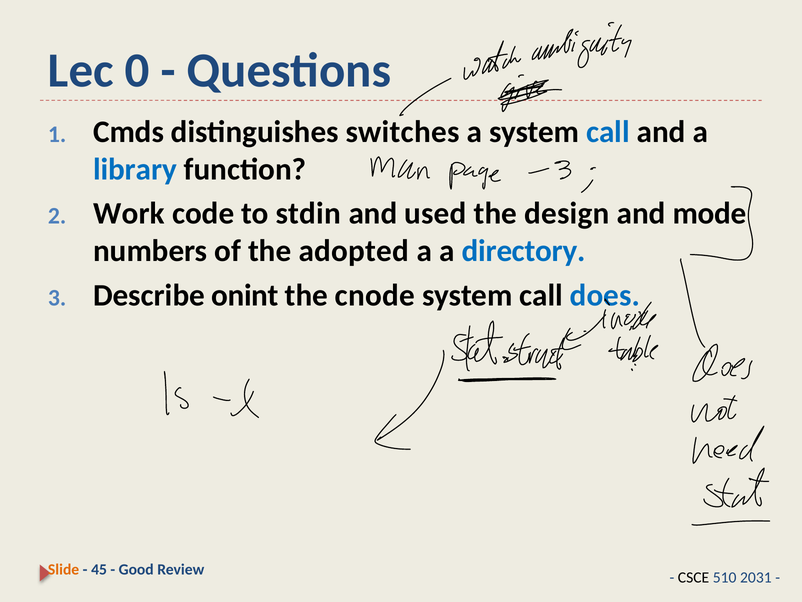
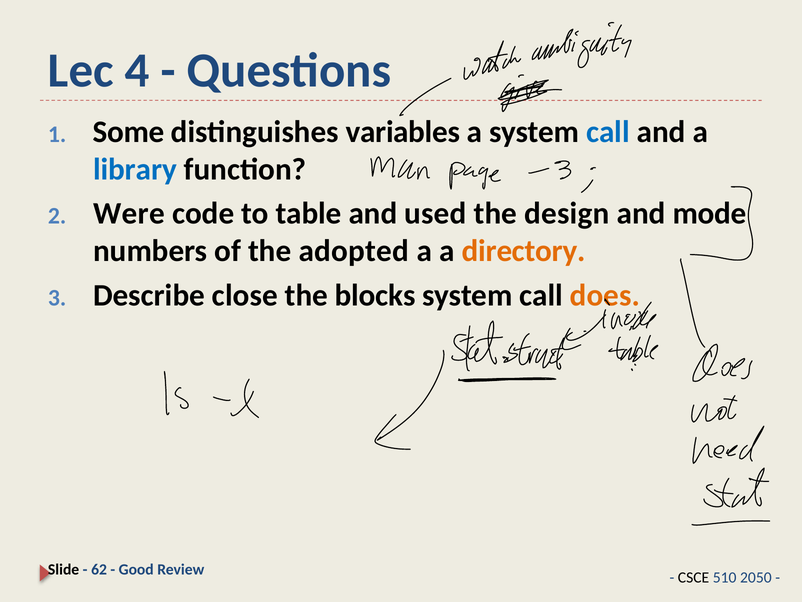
0: 0 -> 4 (137, 70)
Cmds: Cmds -> Some (129, 132)
switches: switches -> variables (403, 132)
Work: Work -> Were (129, 213)
stdin: stdin -> table (309, 213)
directory colour: blue -> orange (524, 251)
onint: onint -> close (245, 295)
cnode: cnode -> blocks (375, 295)
does colour: blue -> orange (605, 295)
Slide colour: orange -> black (64, 569)
45: 45 -> 62 (99, 569)
2031: 2031 -> 2050 (756, 577)
